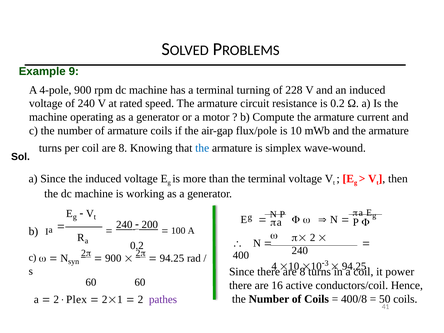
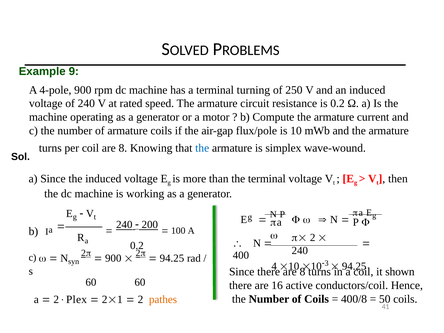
228: 228 -> 250 (294, 90)
power: power -> shown (400, 272)
pathes colour: purple -> orange (163, 300)
